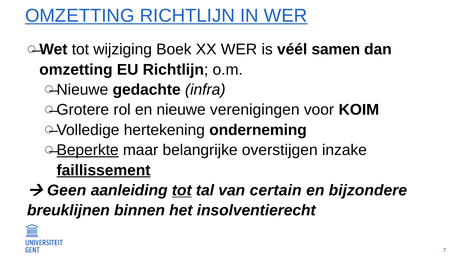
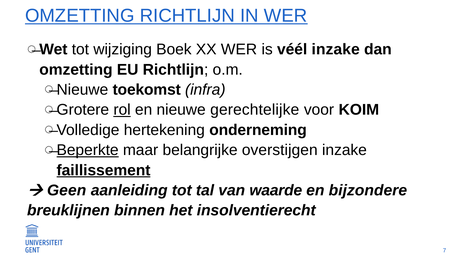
véél samen: samen -> inzake (336, 49)
gedachte: gedachte -> toekomst (147, 90)
rol underline: none -> present (122, 110)
verenigingen: verenigingen -> gerechtelijke (255, 110)
tot underline: present -> none (182, 190)
certain: certain -> waarde (276, 190)
